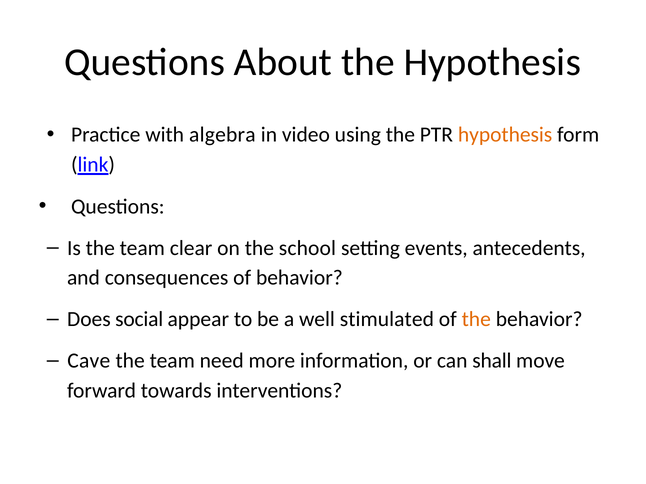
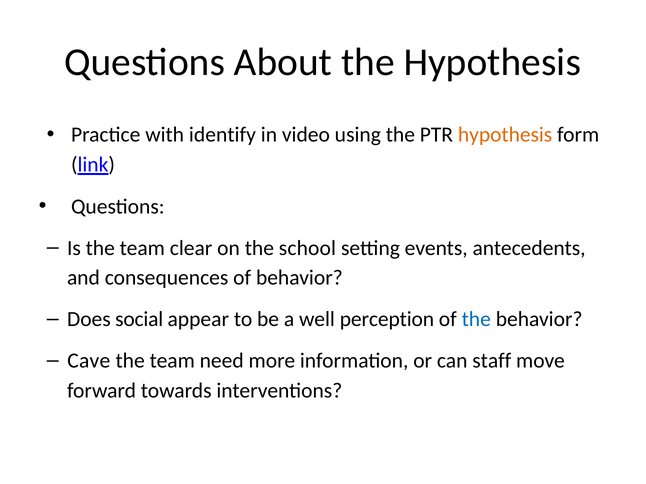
algebra: algebra -> identify (222, 135)
stimulated: stimulated -> perception (387, 320)
the colour: orange -> blue (476, 320)
shall: shall -> staff (492, 361)
